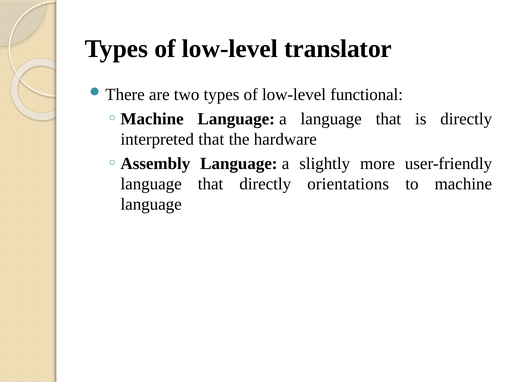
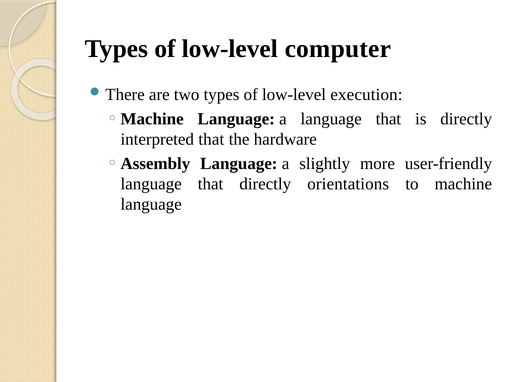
translator: translator -> computer (338, 49)
functional: functional -> execution (366, 94)
